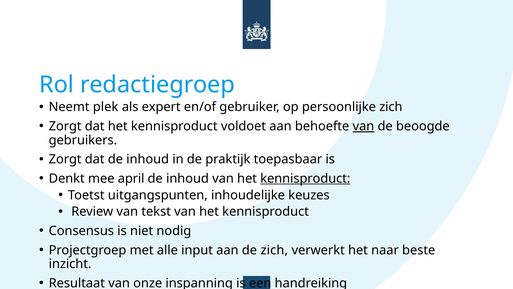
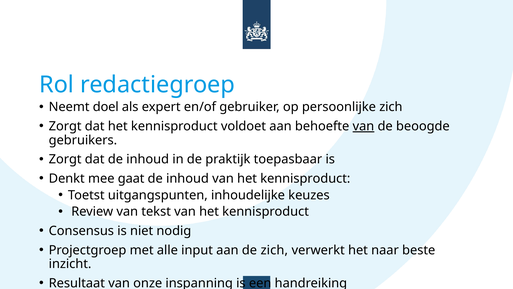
plek: plek -> doel (106, 107)
april: april -> gaat (131, 178)
kennisproduct underline: present -> none (305, 178)
